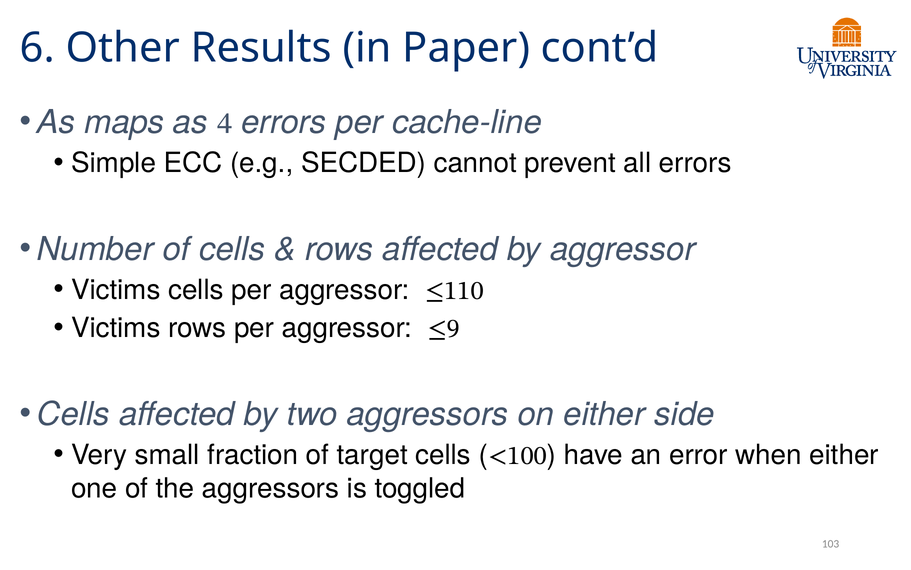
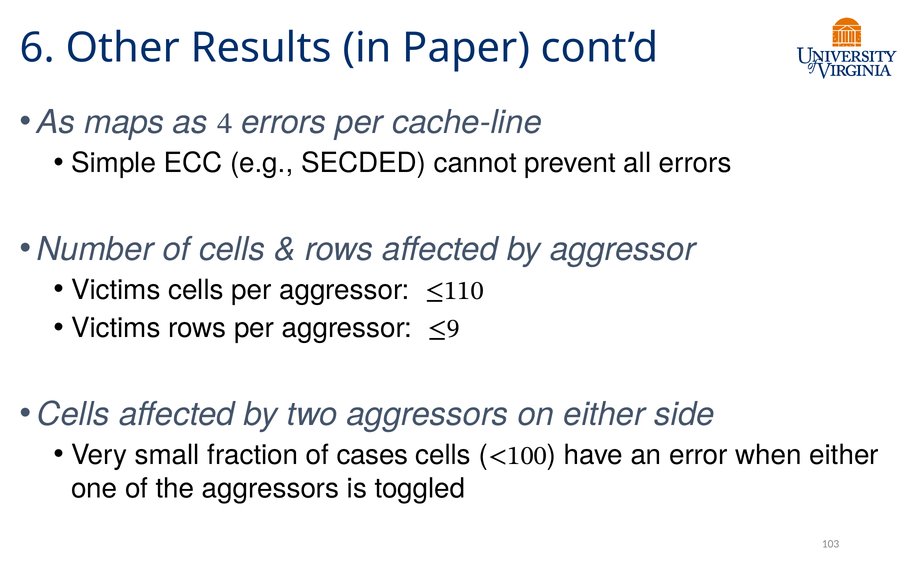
target: target -> cases (372, 455)
